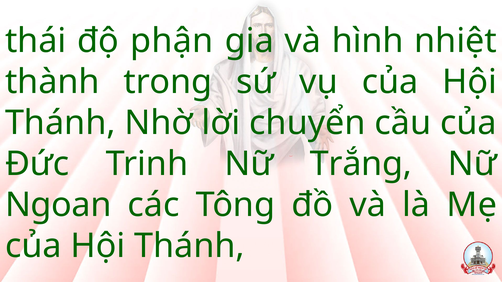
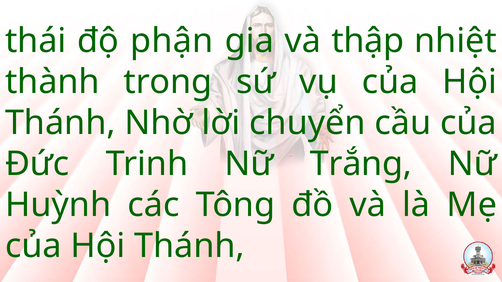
hình: hình -> thập (368, 41)
Ngoan: Ngoan -> Huỳnh (58, 205)
